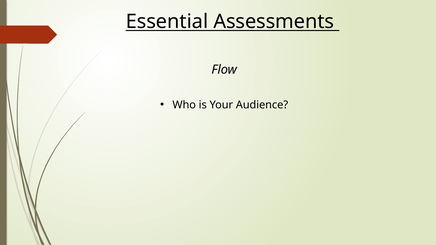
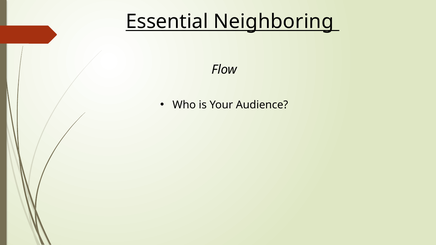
Assessments: Assessments -> Neighboring (274, 22)
